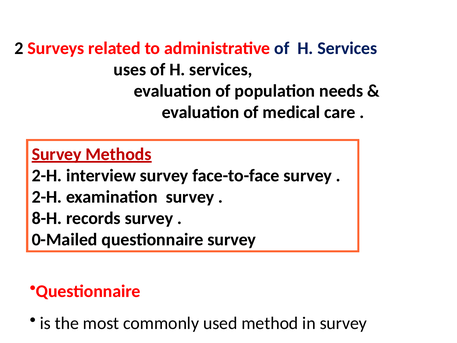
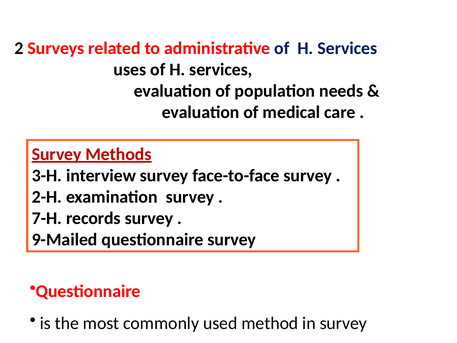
2-H: 2-H -> 3-H (47, 175)
8-H: 8-H -> 7-H (47, 218)
0-Mailed: 0-Mailed -> 9-Mailed (65, 240)
